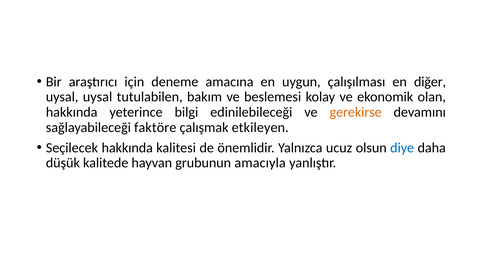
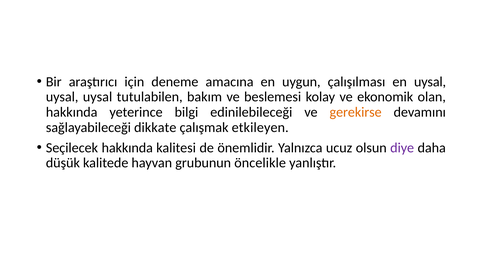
en diğer: diğer -> uysal (430, 82)
faktöre: faktöre -> dikkate (155, 127)
diye colour: blue -> purple (402, 148)
amacıyla: amacıyla -> öncelikle (260, 163)
